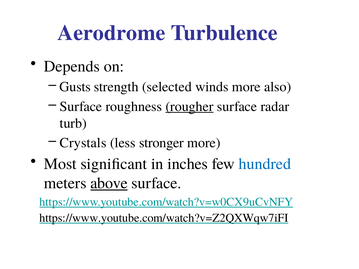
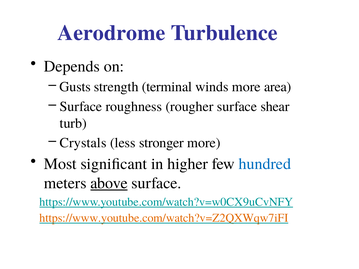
selected: selected -> terminal (167, 87)
also: also -> area (278, 87)
rougher underline: present -> none (190, 107)
radar: radar -> shear (275, 107)
inches: inches -> higher (188, 164)
https://www.youtube.com/watch?v=Z2QXWqw7iFI colour: black -> orange (164, 218)
